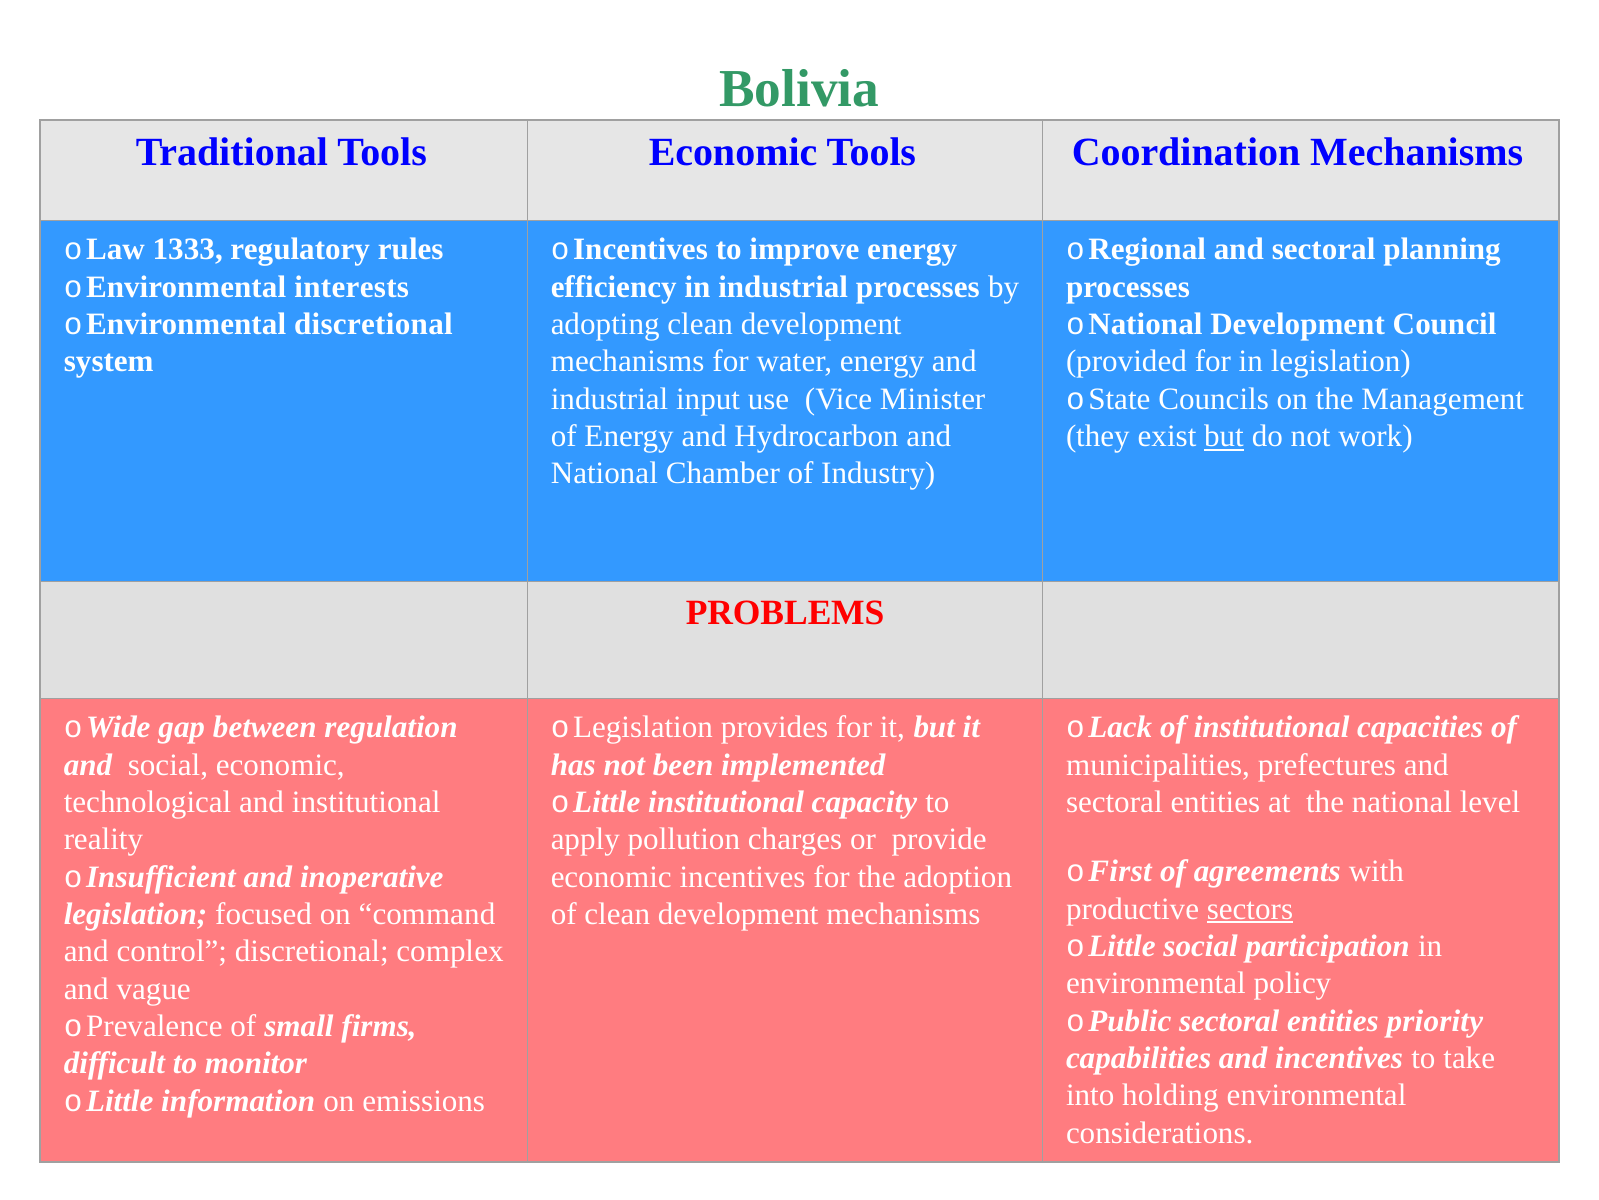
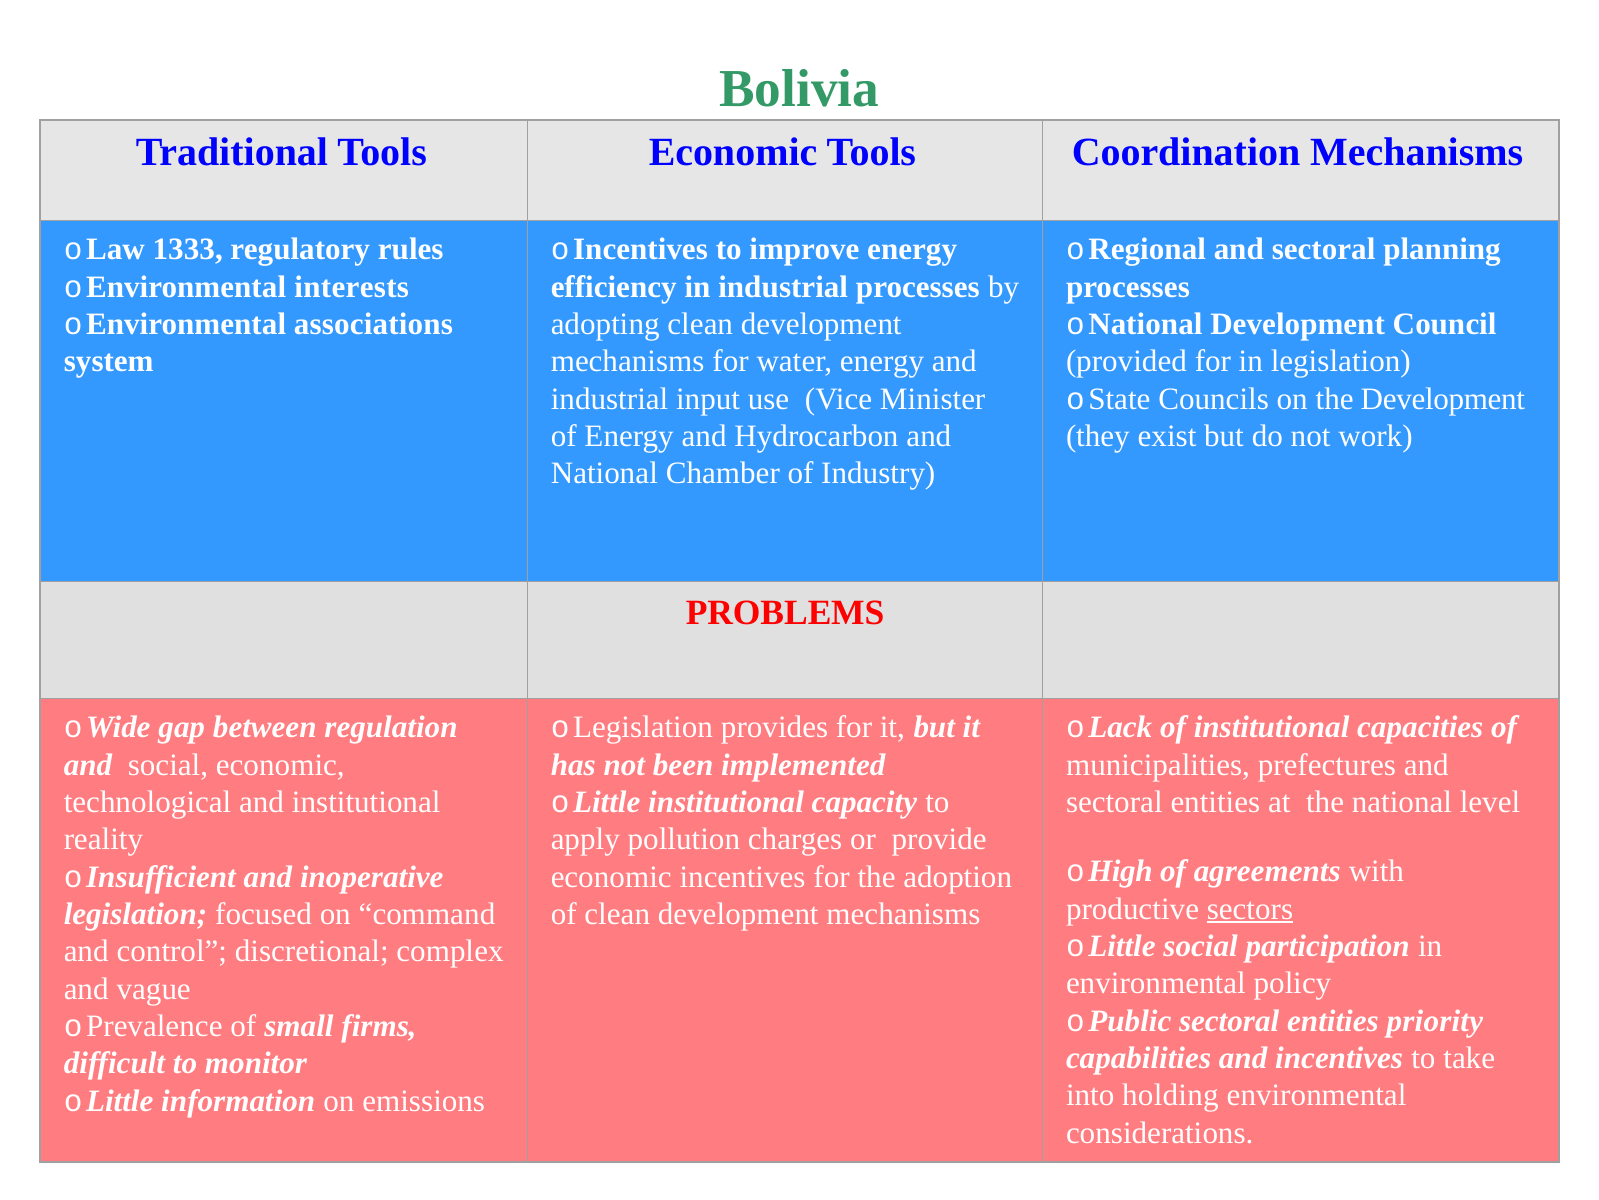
Environmental discretional: discretional -> associations (373, 324)
the Management: Management -> Development (1443, 399)
but underline: present -> none (1224, 436)
First: First -> High (1120, 871)
